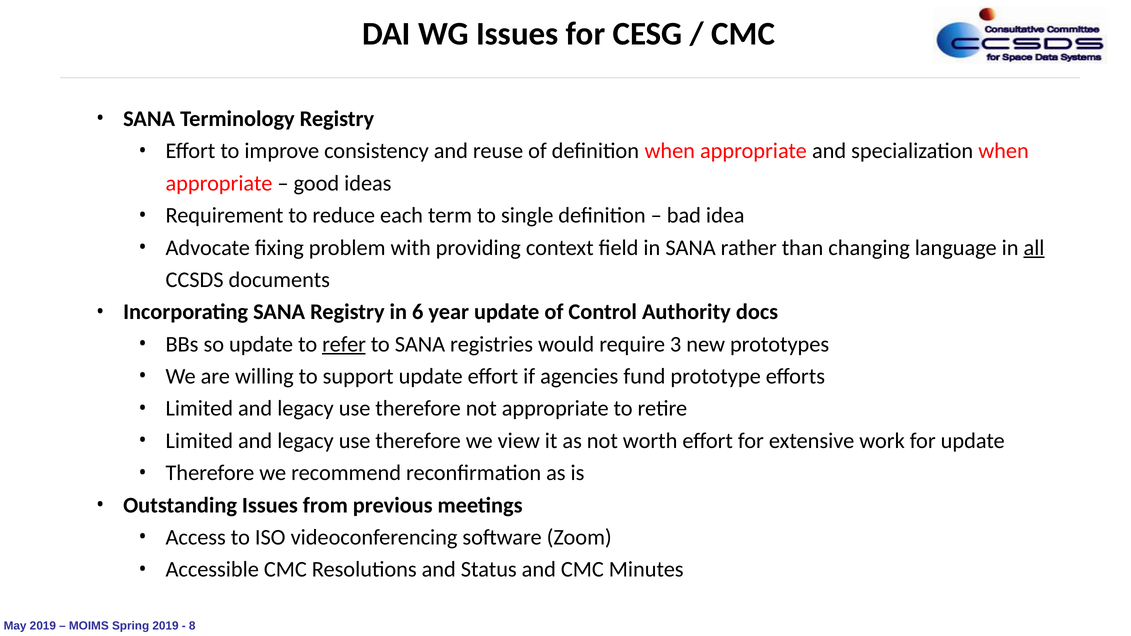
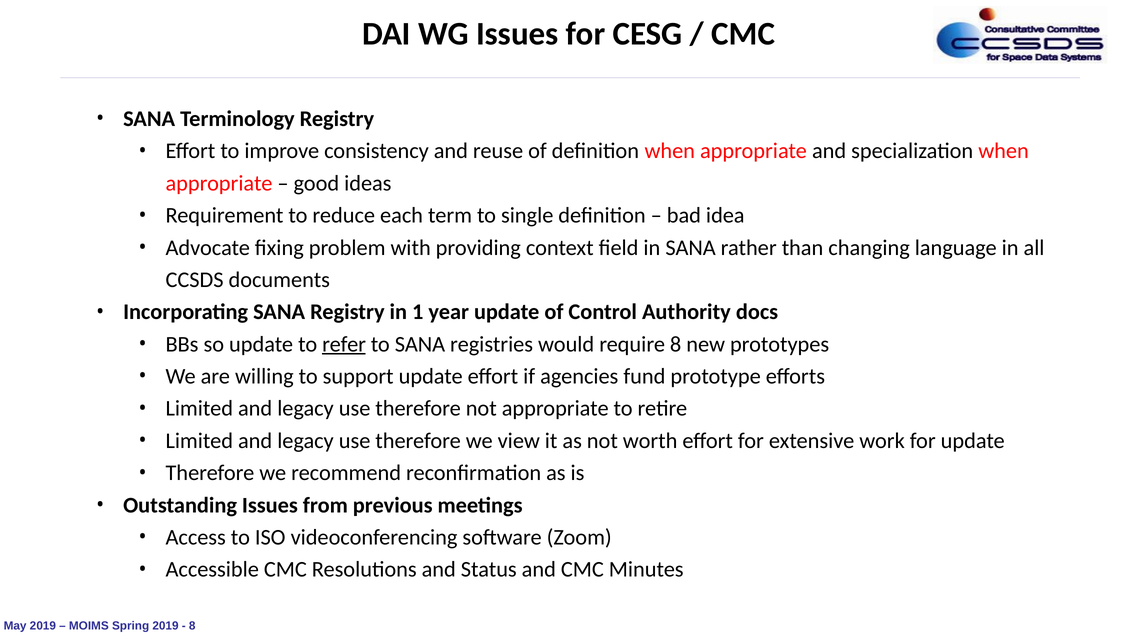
all underline: present -> none (1034, 248)
6: 6 -> 1 (418, 312)
require 3: 3 -> 8 (676, 344)
